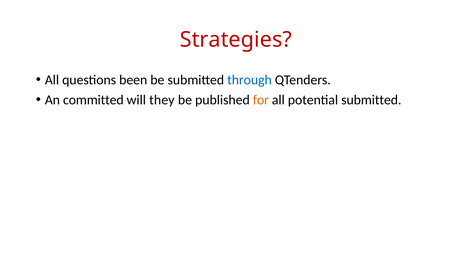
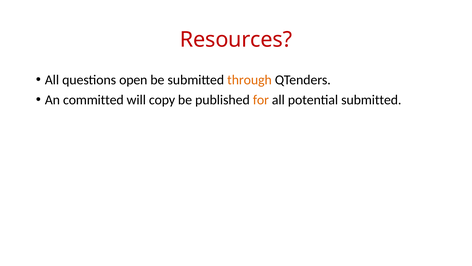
Strategies: Strategies -> Resources (236, 40)
been: been -> open (133, 80)
through colour: blue -> orange (250, 80)
they: they -> copy (162, 100)
